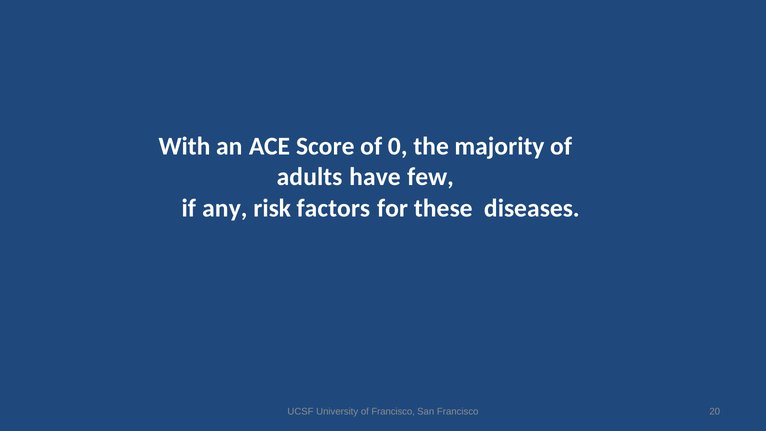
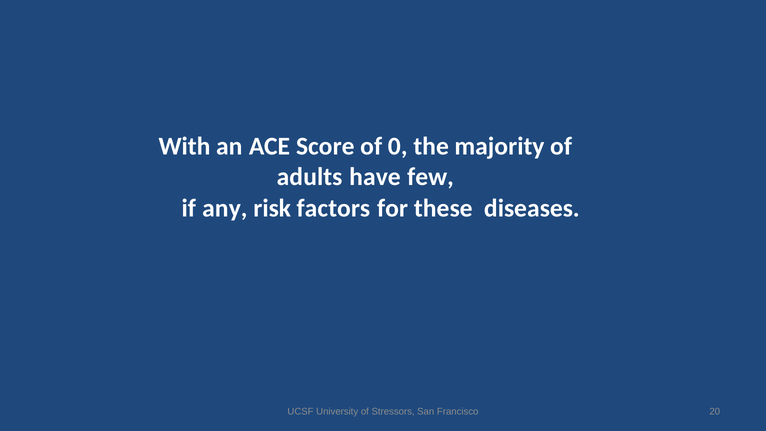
of Francisco: Francisco -> Stressors (393, 411)
